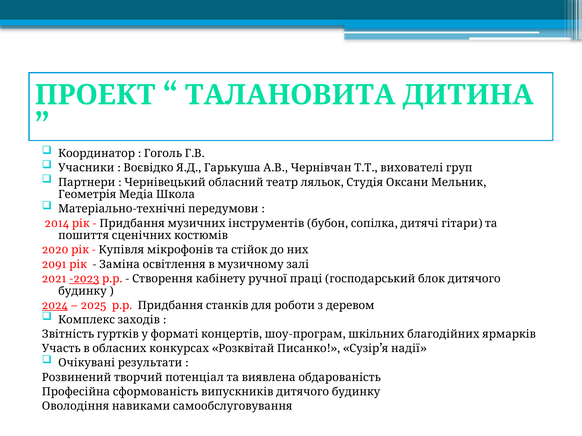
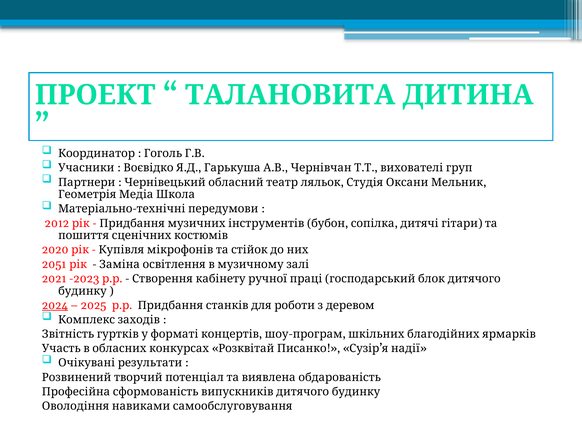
2014: 2014 -> 2012 (57, 224)
2091: 2091 -> 2051 (54, 265)
-2023 underline: present -> none (84, 279)
